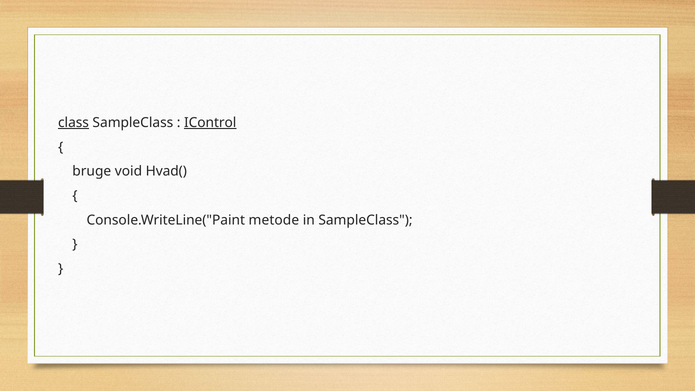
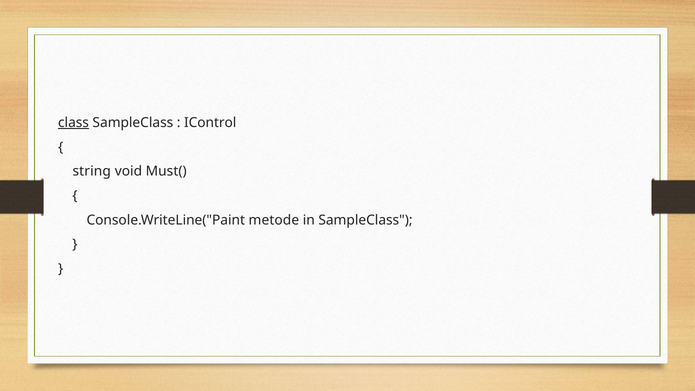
IControl underline: present -> none (210, 123)
bruge: bruge -> string (92, 171)
Hvad(: Hvad( -> Must( (166, 171)
